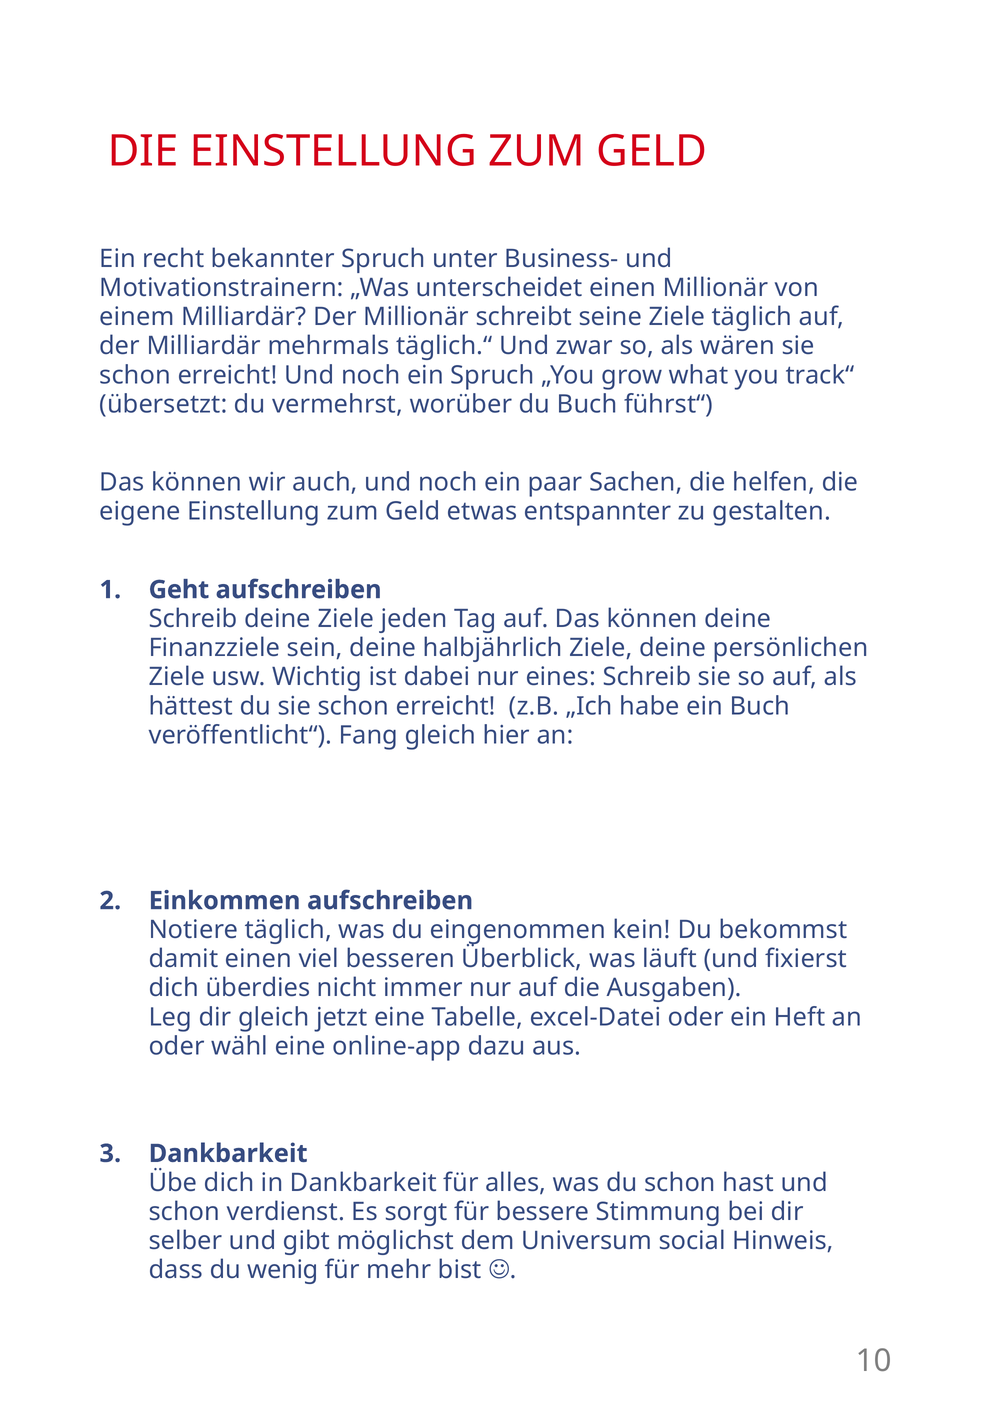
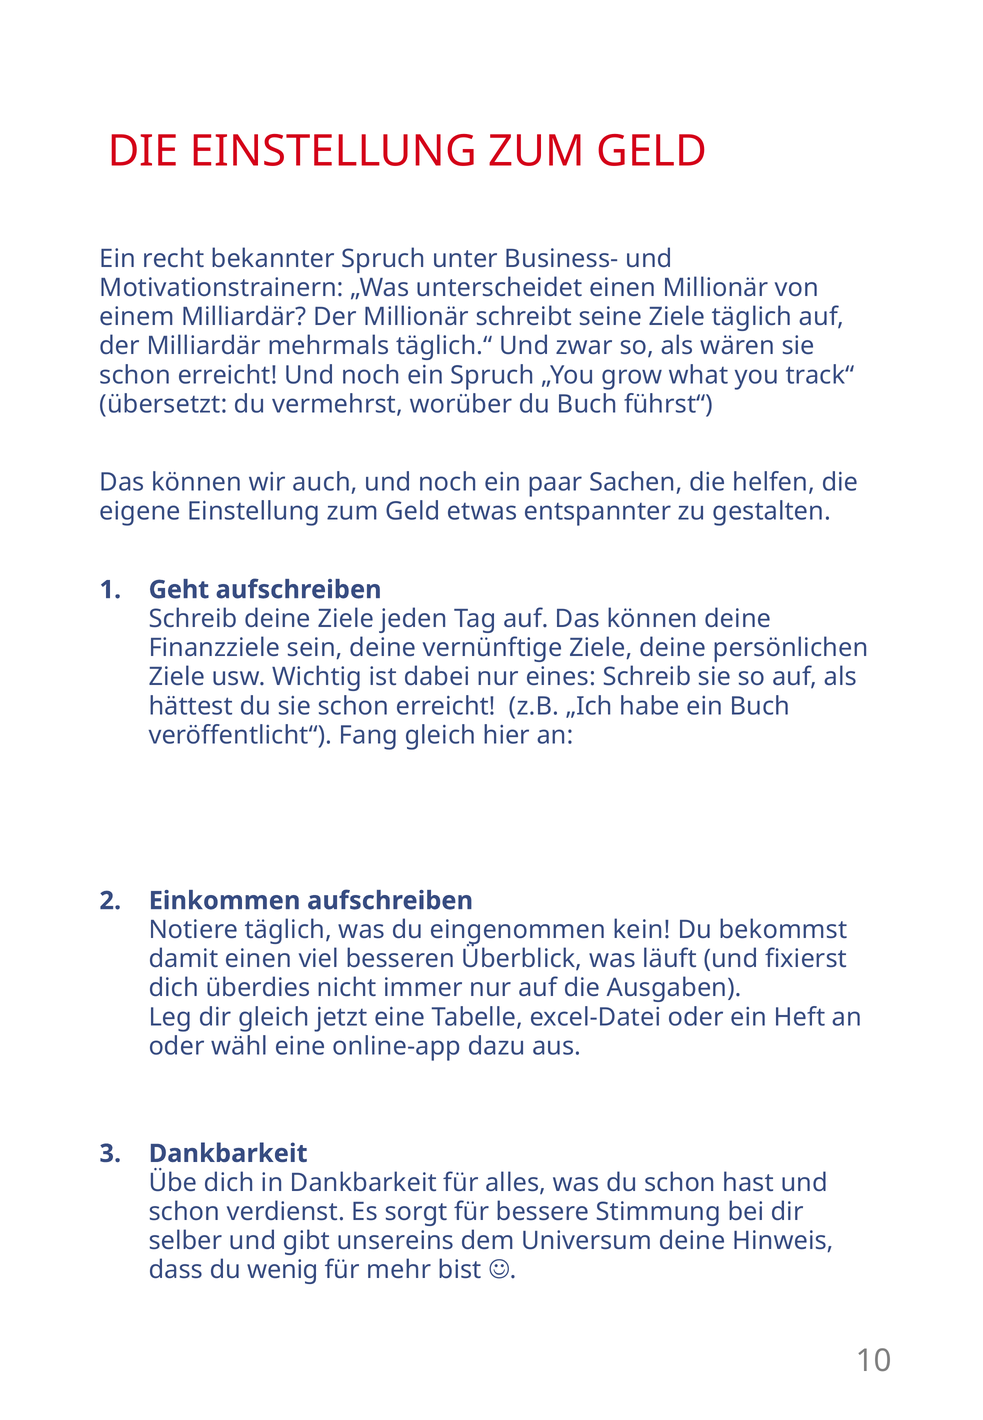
halbjährlich: halbjährlich -> vernünftige (493, 648)
möglichst: möglichst -> unsereins (395, 1241)
Universum social: social -> deine (692, 1241)
